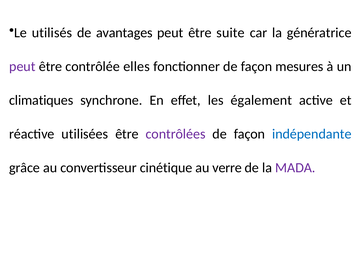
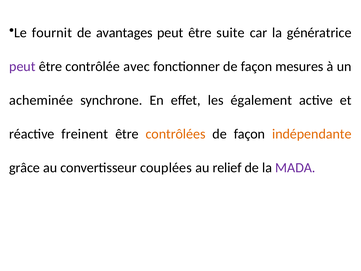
utilisés: utilisés -> fournit (52, 33)
elles: elles -> avec (137, 67)
climatiques: climatiques -> acheminée (41, 100)
utilisées: utilisées -> freinent (85, 134)
contrôlées colour: purple -> orange (176, 134)
indépendante colour: blue -> orange (312, 134)
cinétique: cinétique -> couplées (166, 168)
verre: verre -> relief (227, 168)
